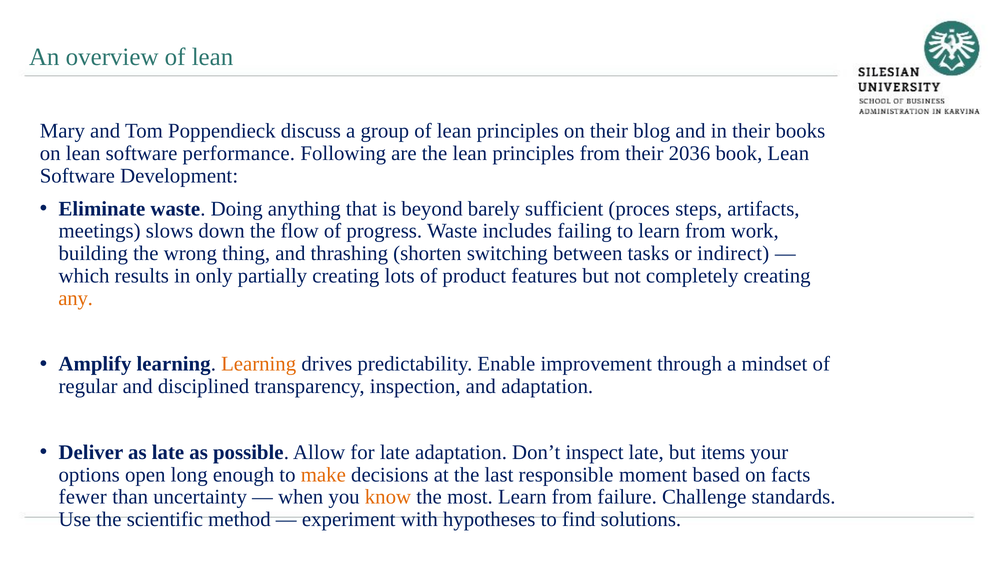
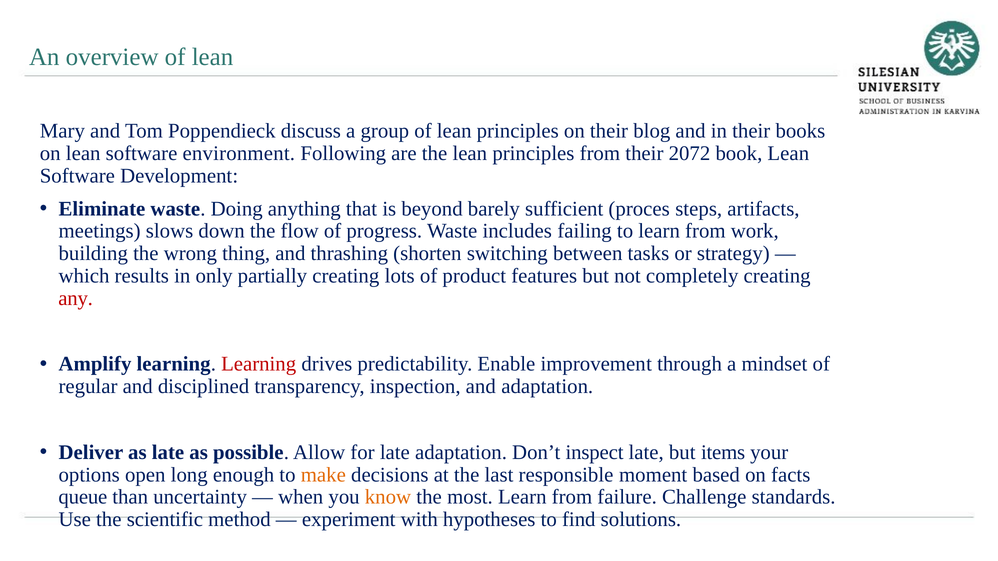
performance: performance -> environment (239, 153)
2036: 2036 -> 2072 (689, 153)
indirect: indirect -> strategy (733, 254)
any colour: orange -> red (76, 299)
Learning colour: orange -> red (259, 364)
fewer: fewer -> queue (83, 497)
